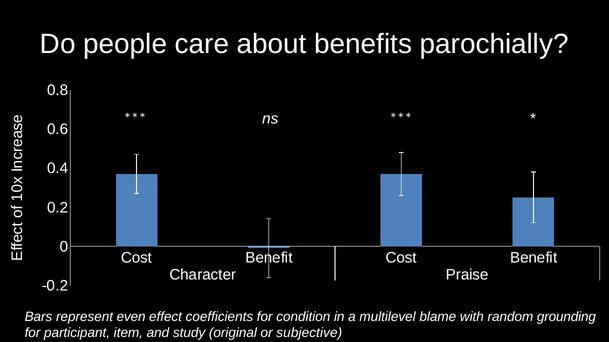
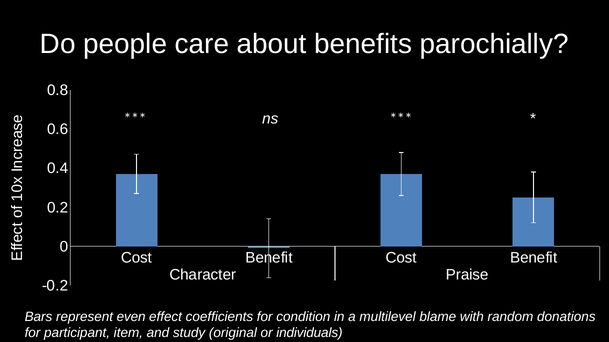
grounding: grounding -> donations (566, 317)
subjective: subjective -> individuals (309, 333)
